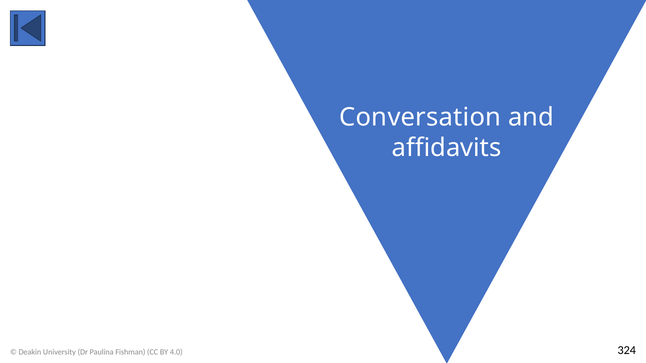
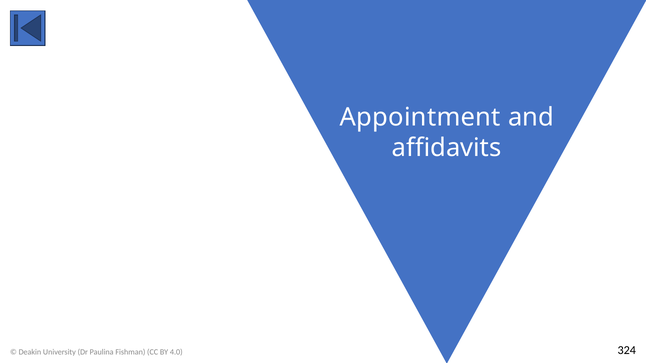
Conversation: Conversation -> Appointment (420, 117)
